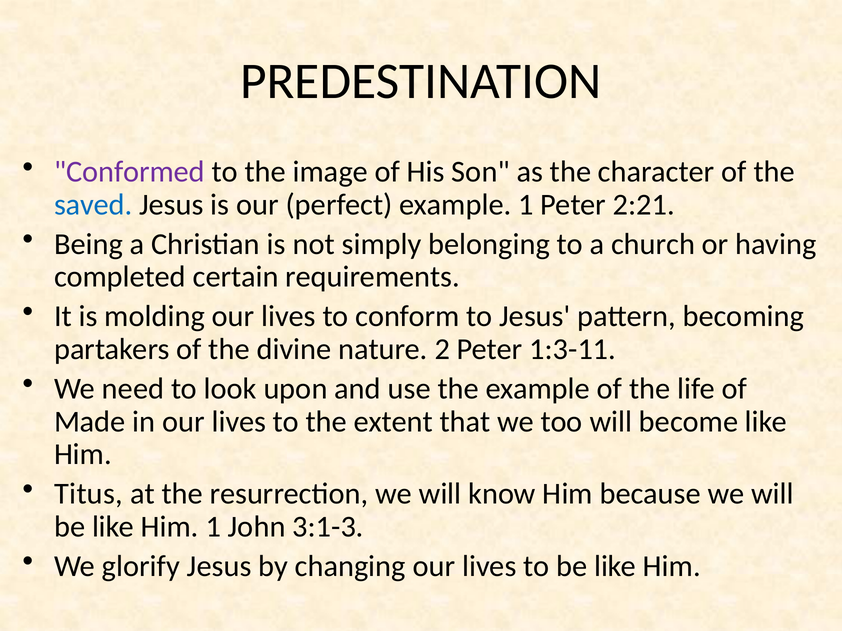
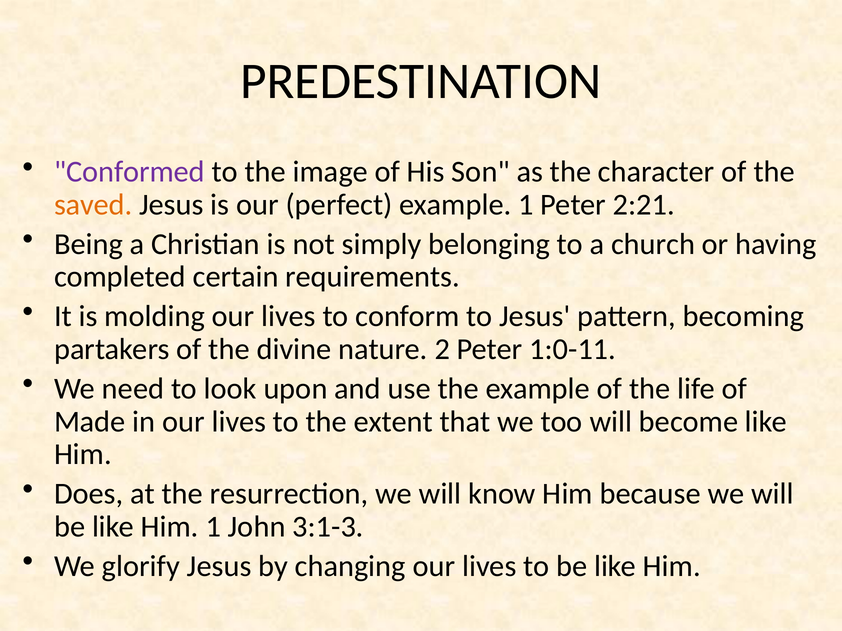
saved colour: blue -> orange (93, 205)
1:3-11: 1:3-11 -> 1:0-11 (573, 349)
Titus: Titus -> Does (89, 494)
